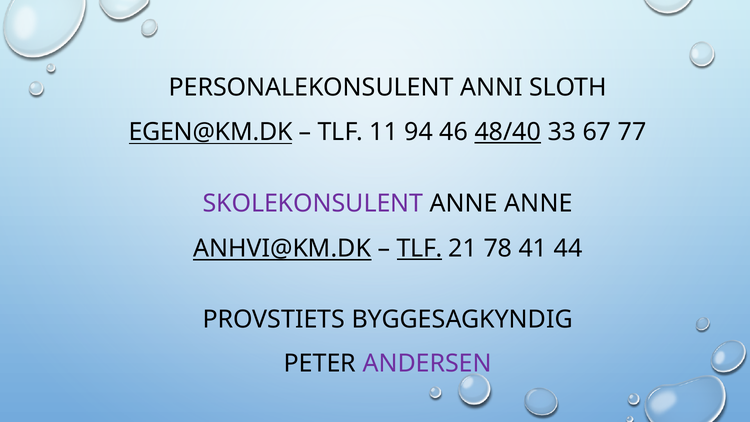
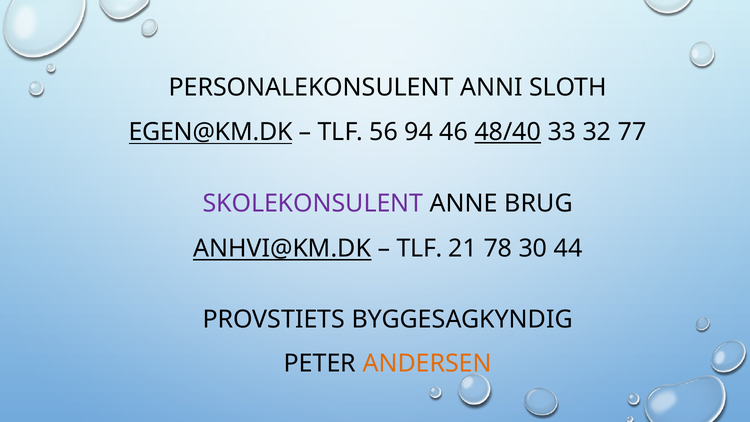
11: 11 -> 56 (384, 132)
67: 67 -> 32 (597, 132)
ANNE ANNE: ANNE -> BRUG (538, 204)
TLF underline: present -> none (420, 248)
41: 41 -> 30 (533, 248)
ANDERSEN colour: purple -> orange (427, 363)
